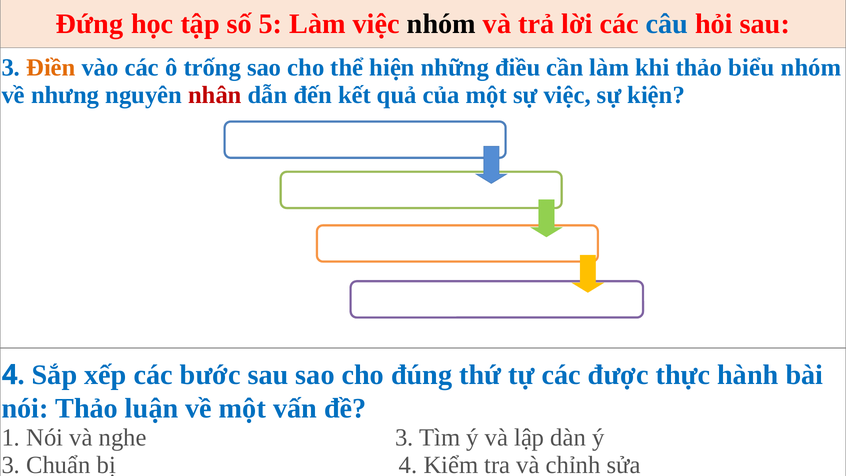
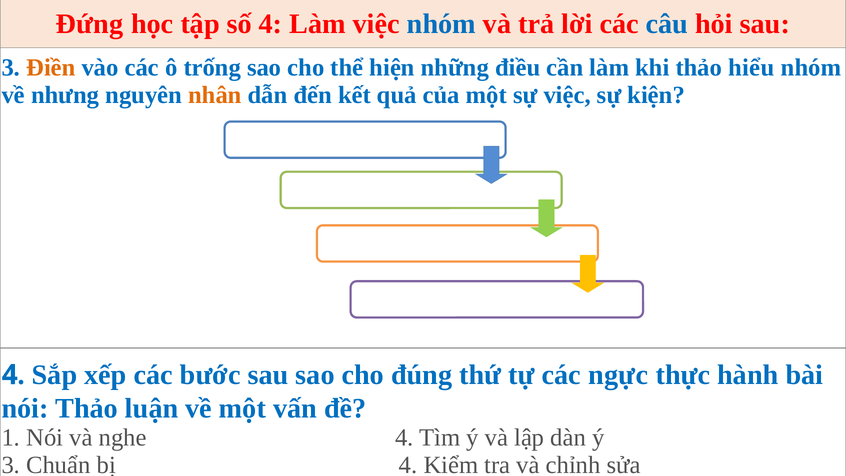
số 5: 5 -> 4 (271, 24)
nhóm colour: black -> blue (441, 24)
biểu: biểu -> hiểu (751, 68)
nhân colour: red -> orange (215, 95)
được: được -> ngực (618, 375)
nghe 3: 3 -> 4 (404, 438)
